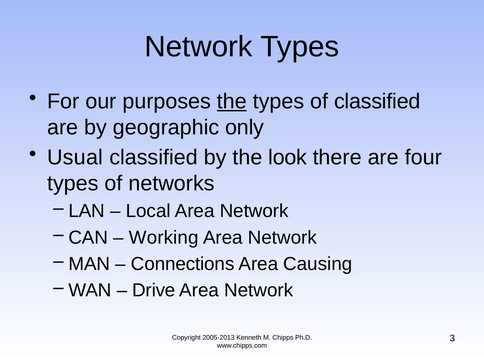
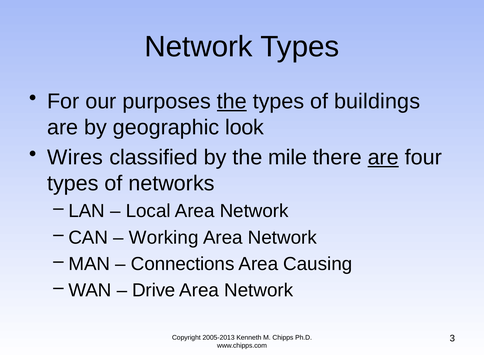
of classified: classified -> buildings (377, 102)
only: only -> look (245, 127)
Usual: Usual -> Wires (75, 157)
look: look -> mile (288, 157)
are underline: none -> present (383, 157)
